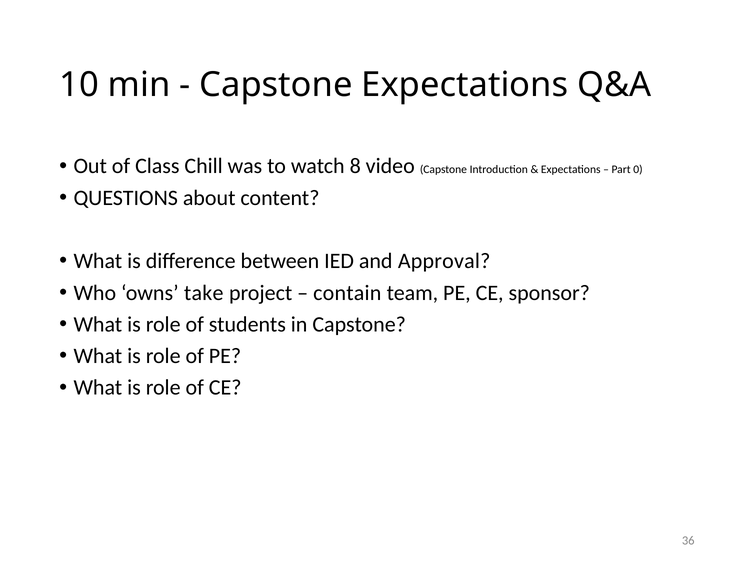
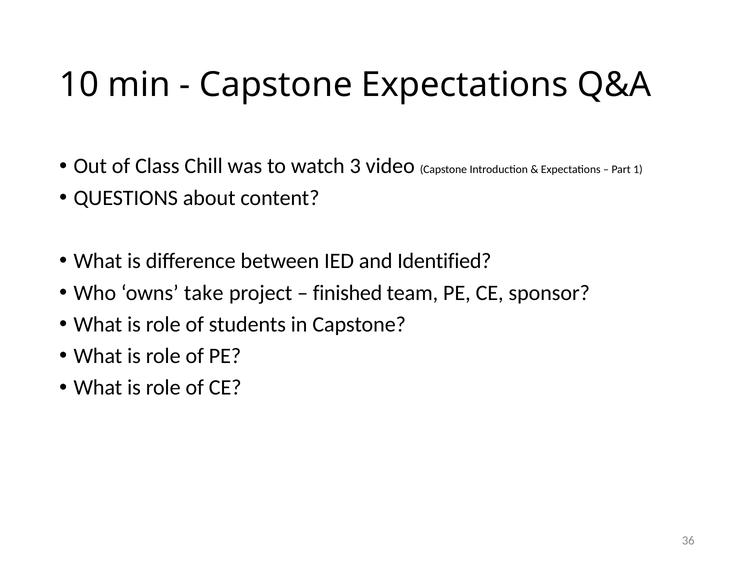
8: 8 -> 3 (355, 166)
0: 0 -> 1 (638, 170)
Approval: Approval -> Identified (444, 261)
contain: contain -> finished (348, 293)
